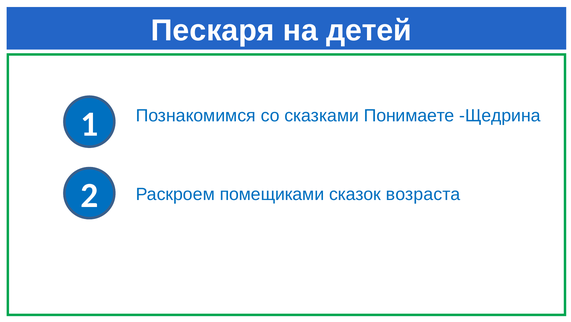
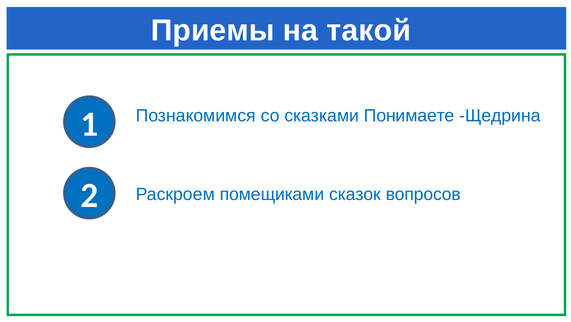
Пескаря: Пескаря -> Приемы (213, 30)
детей: детей -> такой (369, 30)
возраста: возраста -> вопросов (423, 194)
